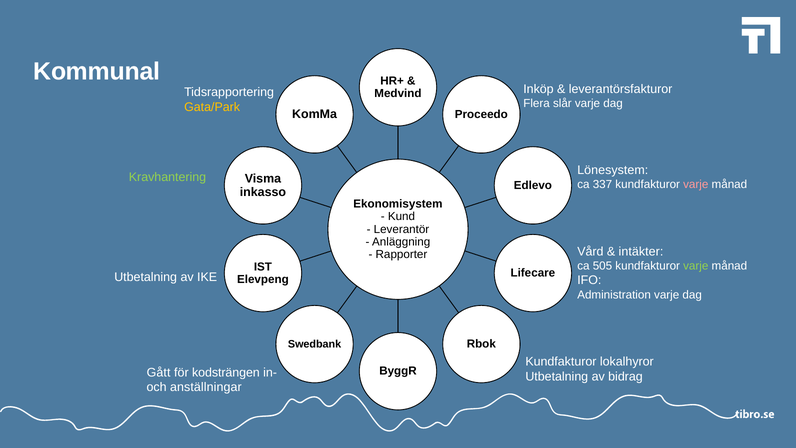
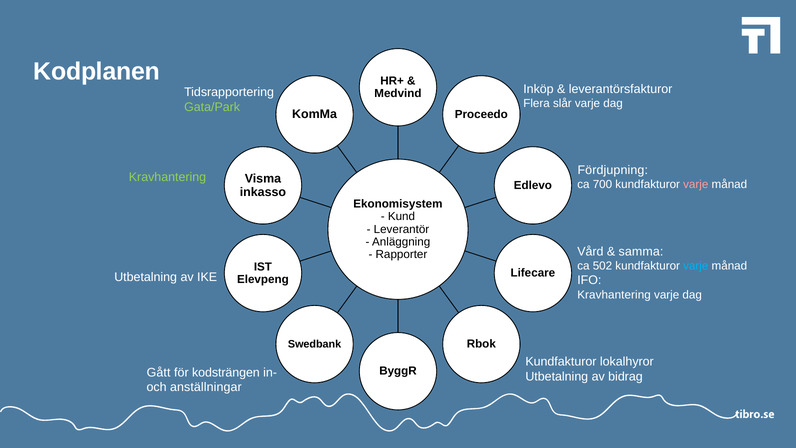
Kommunal: Kommunal -> Kodplanen (97, 72)
Gata/Park colour: yellow -> light green (212, 107)
Lönesystem: Lönesystem -> Fördjupning (613, 170)
337: 337 -> 700 (602, 184)
intäkter: intäkter -> samma (641, 251)
505: 505 -> 502 (602, 266)
varje colour: light green -> light blue (696, 266)
Administration: Administration -> Kravhantering (614, 295)
